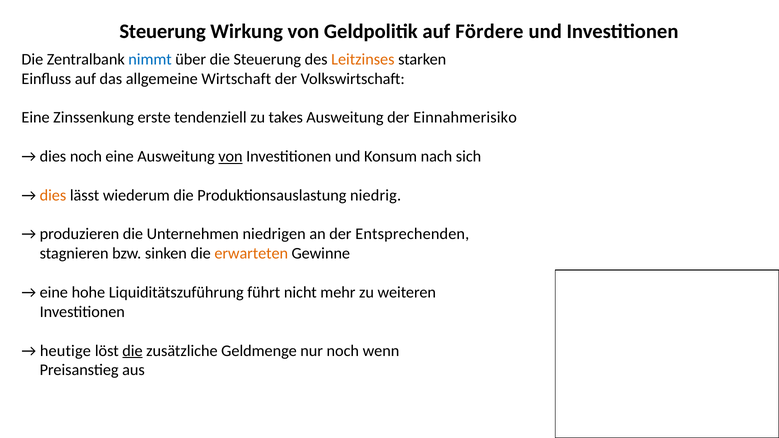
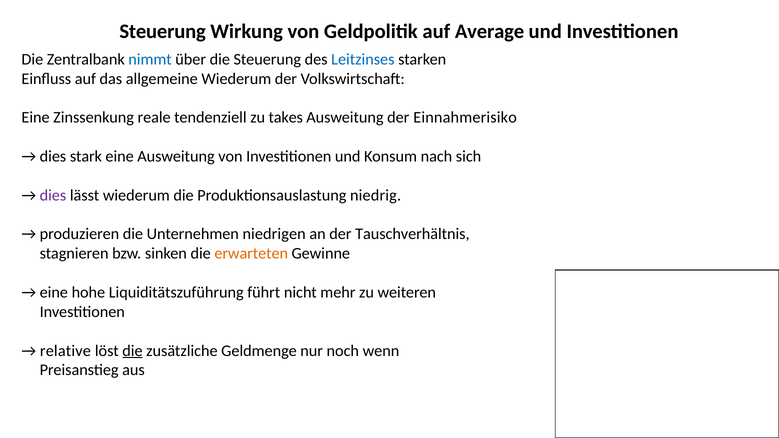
Fördere: Fördere -> Average (490, 32)
Leitzinses colour: orange -> blue (363, 59)
allgemeine Wirtschaft: Wirtschaft -> Wiederum (236, 79)
erste: erste -> reale (154, 118)
dies noch: noch -> stark (86, 156)
von underline: present -> none (230, 156)
dies colour: orange -> purple (53, 195)
Entsprechenden: Entsprechenden -> Tauschverhältnis (412, 234)
heutige: heutige -> relative (65, 351)
